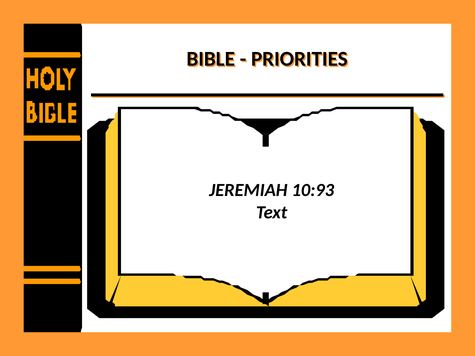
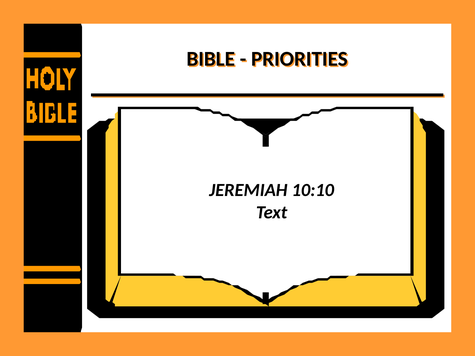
10:93: 10:93 -> 10:10 (313, 190)
